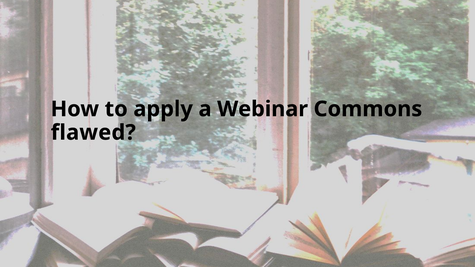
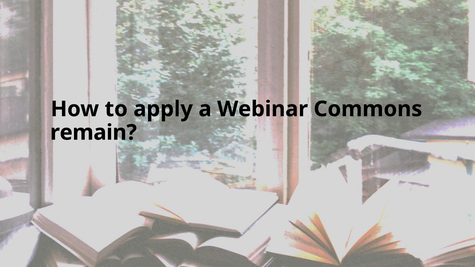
flawed: flawed -> remain (93, 133)
